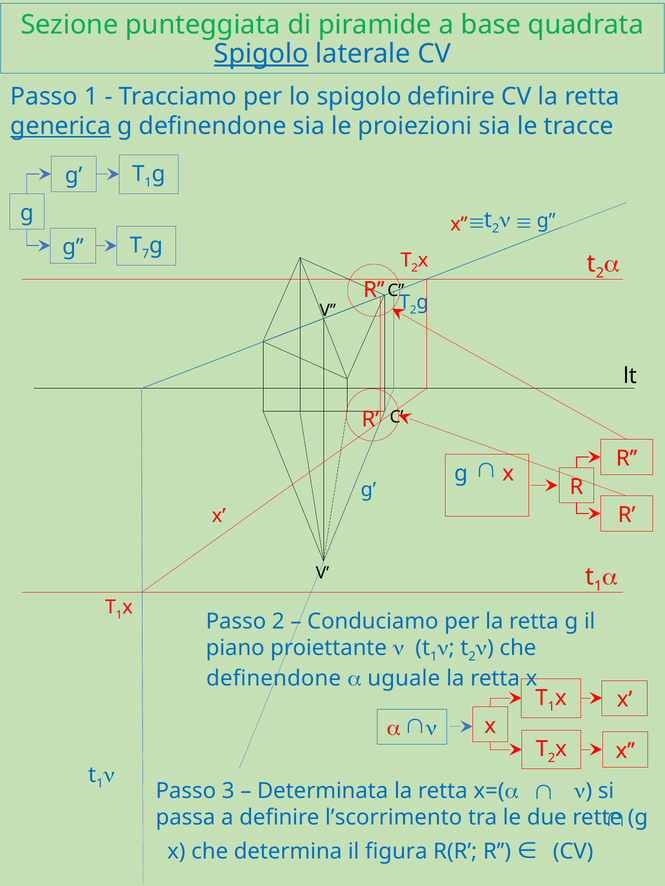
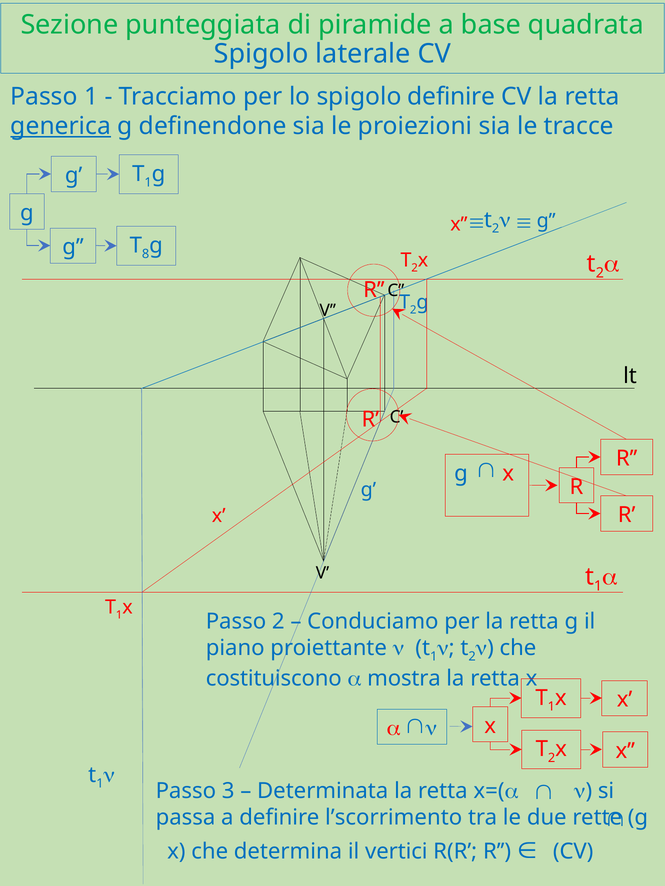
Spigolo underline: present -> none (261, 54)
7: 7 -> 8 (146, 254)
definendone: definendone -> costituiscono (274, 679)
uguale: uguale -> mostra (404, 679)
figura: figura -> vertici (396, 852)
